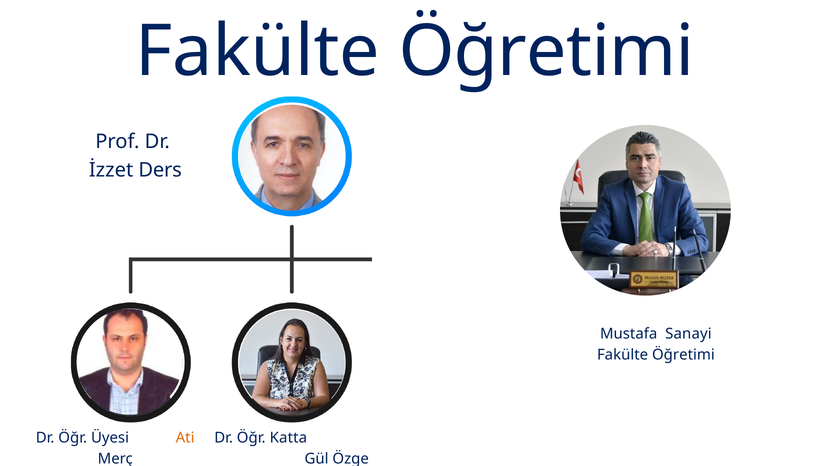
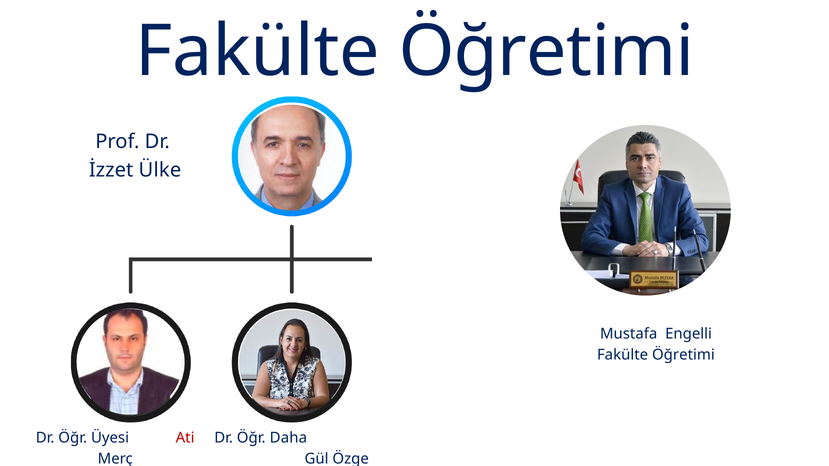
Ders: Ders -> Ülke (160, 170)
Sanayi: Sanayi -> Engelli (689, 334)
Ati colour: orange -> red (185, 438)
Katta: Katta -> Daha (288, 438)
